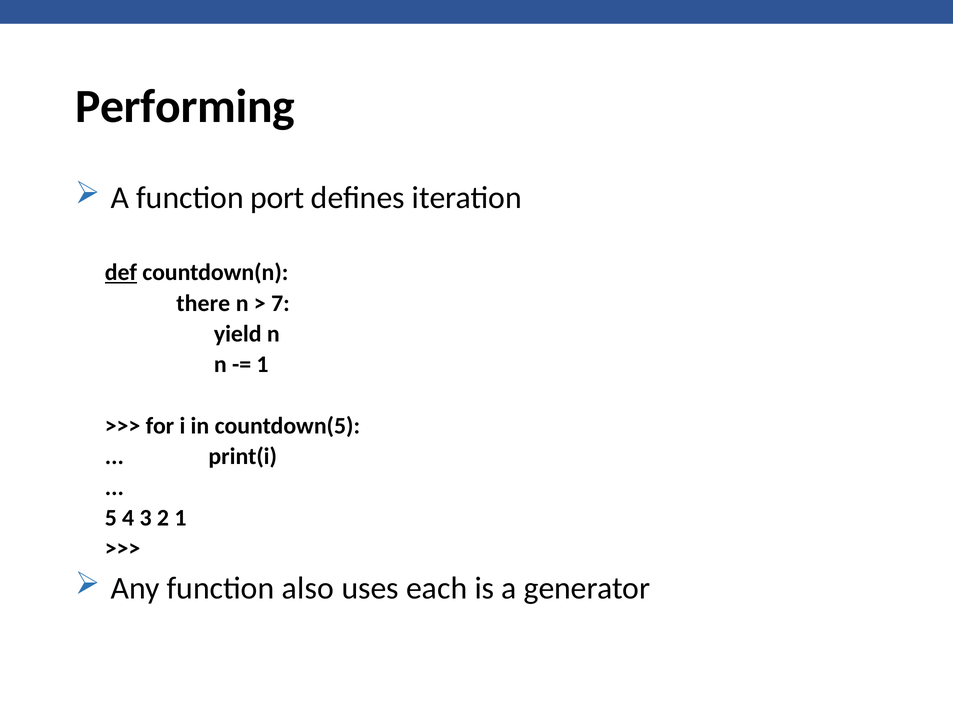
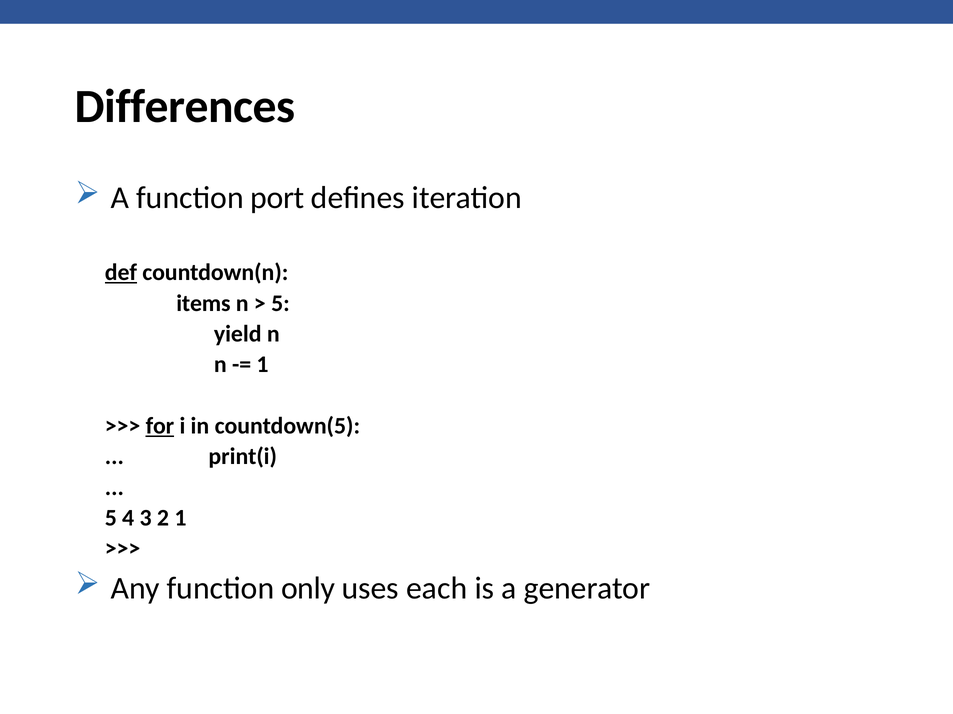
Performing: Performing -> Differences (185, 107)
there: there -> items (203, 304)
7: 7 -> 5 (280, 304)
for underline: none -> present (160, 426)
also: also -> only (308, 589)
